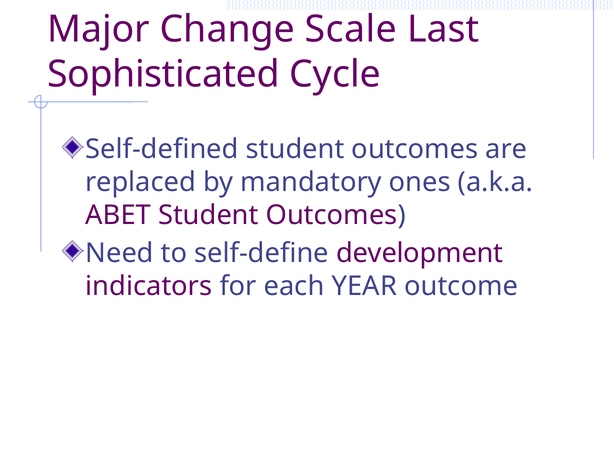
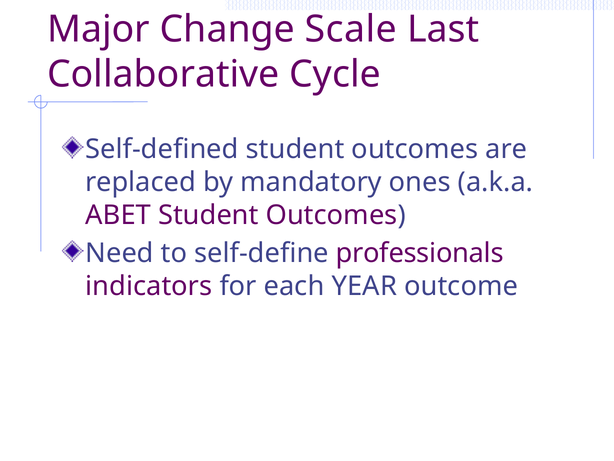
Sophisticated: Sophisticated -> Collaborative (163, 74)
development: development -> professionals (420, 253)
